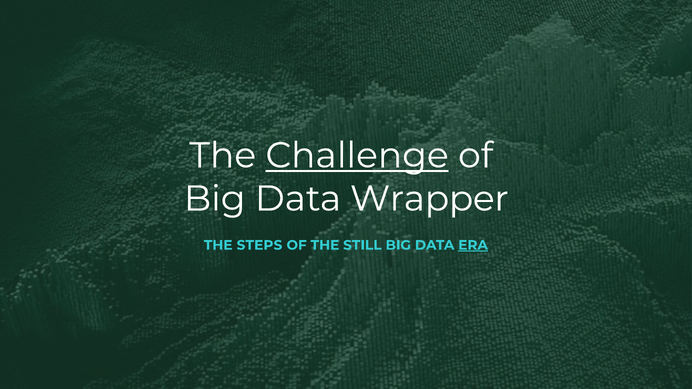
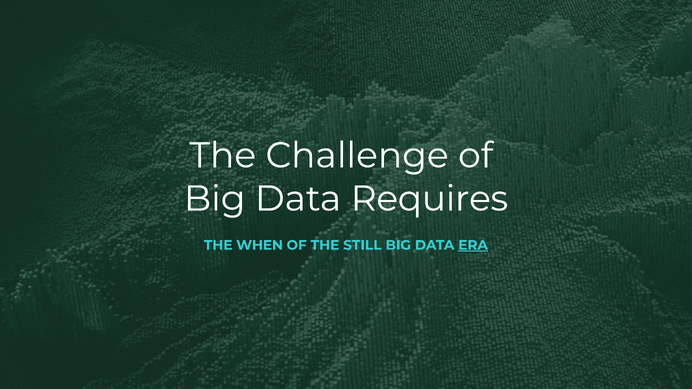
Challenge underline: present -> none (357, 156)
Wrapper: Wrapper -> Requires (429, 199)
STEPS: STEPS -> WHEN (260, 245)
